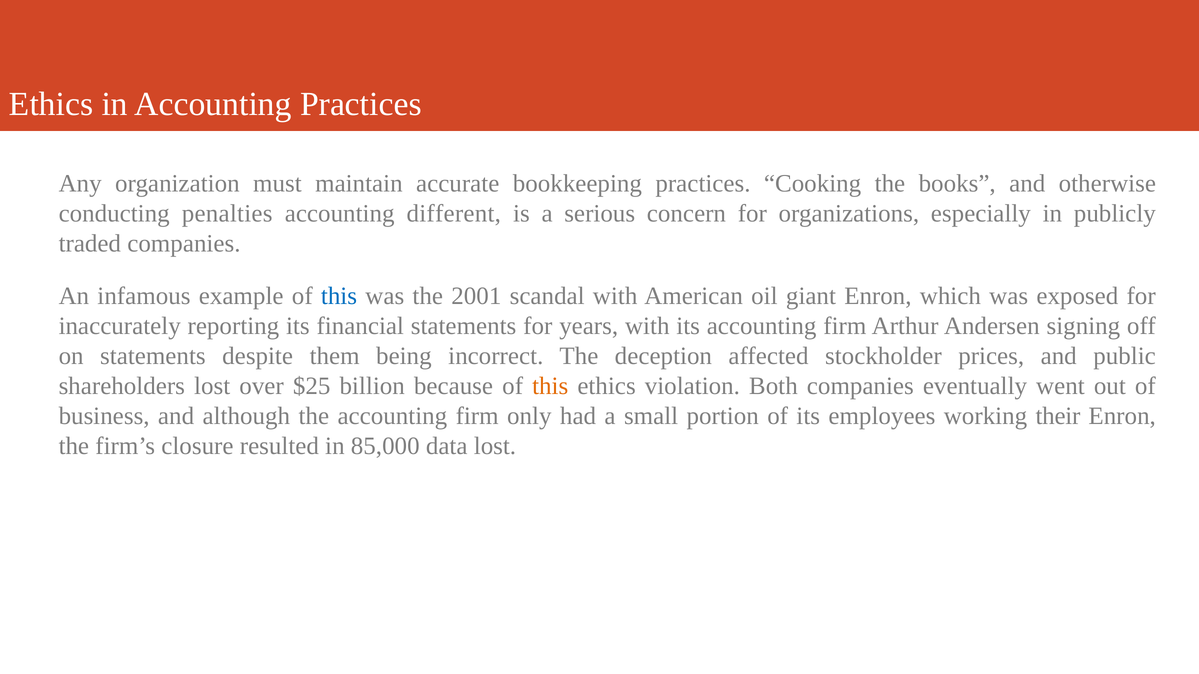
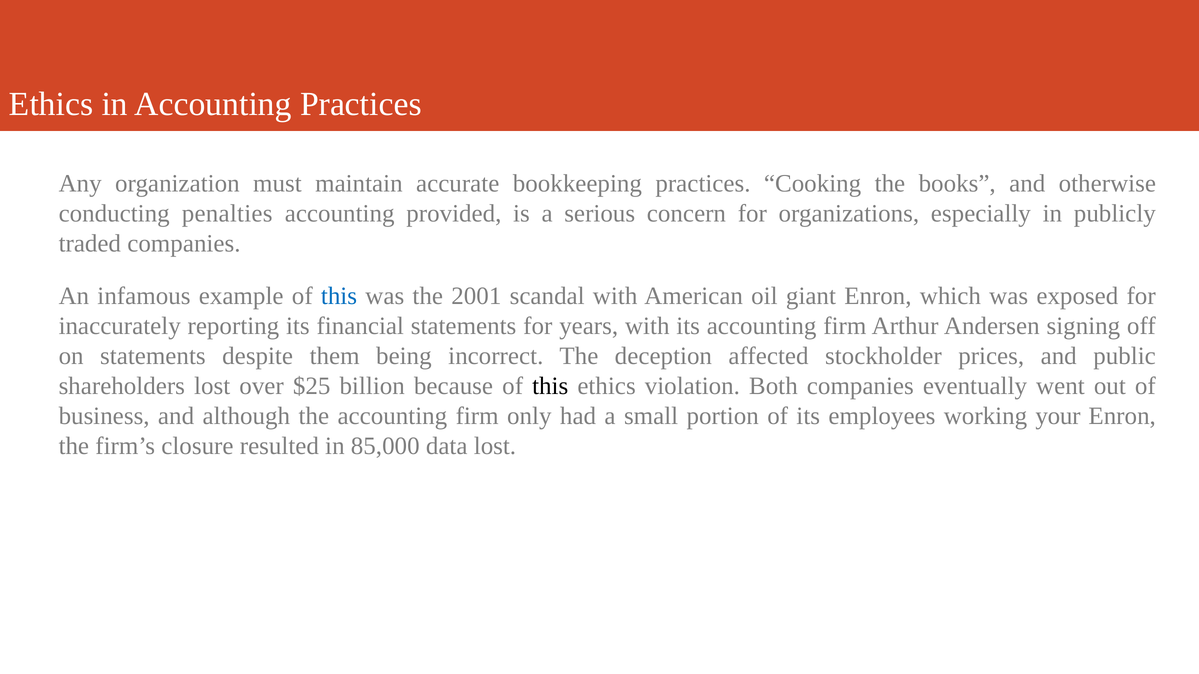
different: different -> provided (454, 214)
this colour: orange -> black (550, 386)
their: their -> your (1058, 416)
